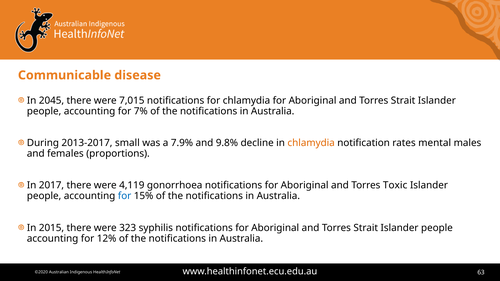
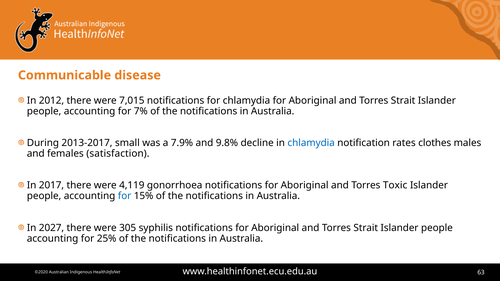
2045: 2045 -> 2012 (51, 101)
chlamydia colour: orange -> blue (311, 143)
mental: mental -> clothes (435, 143)
proportions: proportions -> satisfaction (118, 154)
2015: 2015 -> 2027 (51, 228)
323: 323 -> 305 (128, 228)
12%: 12% -> 25% (107, 239)
